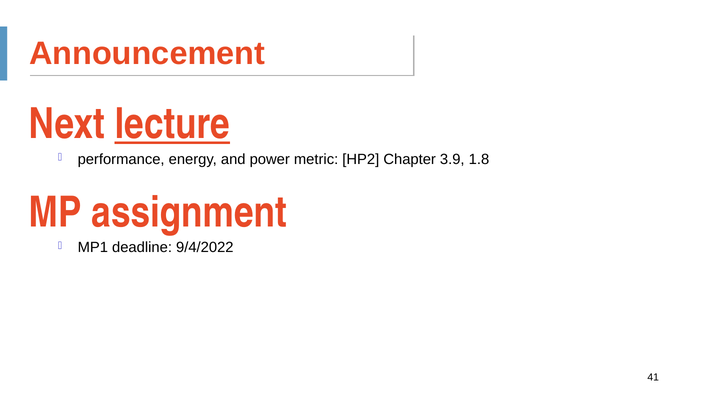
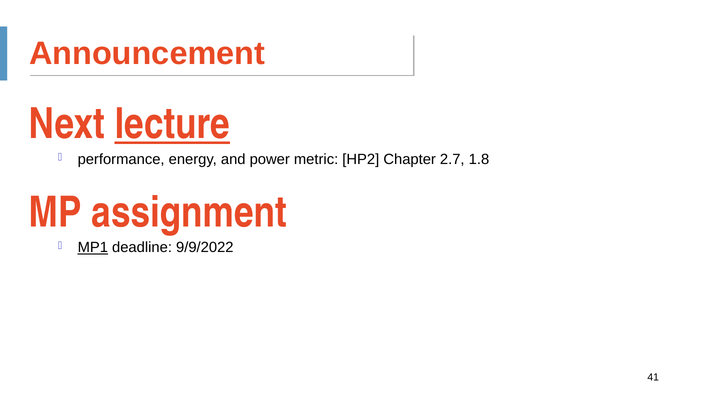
3.9: 3.9 -> 2.7 (452, 159)
MP1 underline: none -> present (93, 248)
9/4/2022: 9/4/2022 -> 9/9/2022 (205, 248)
